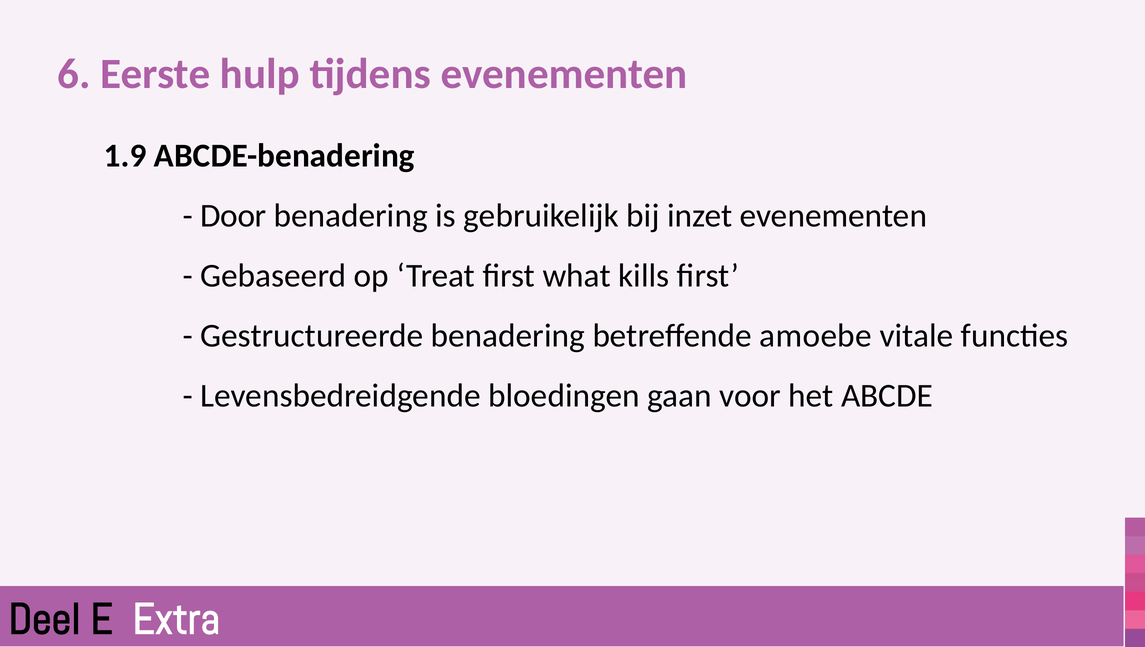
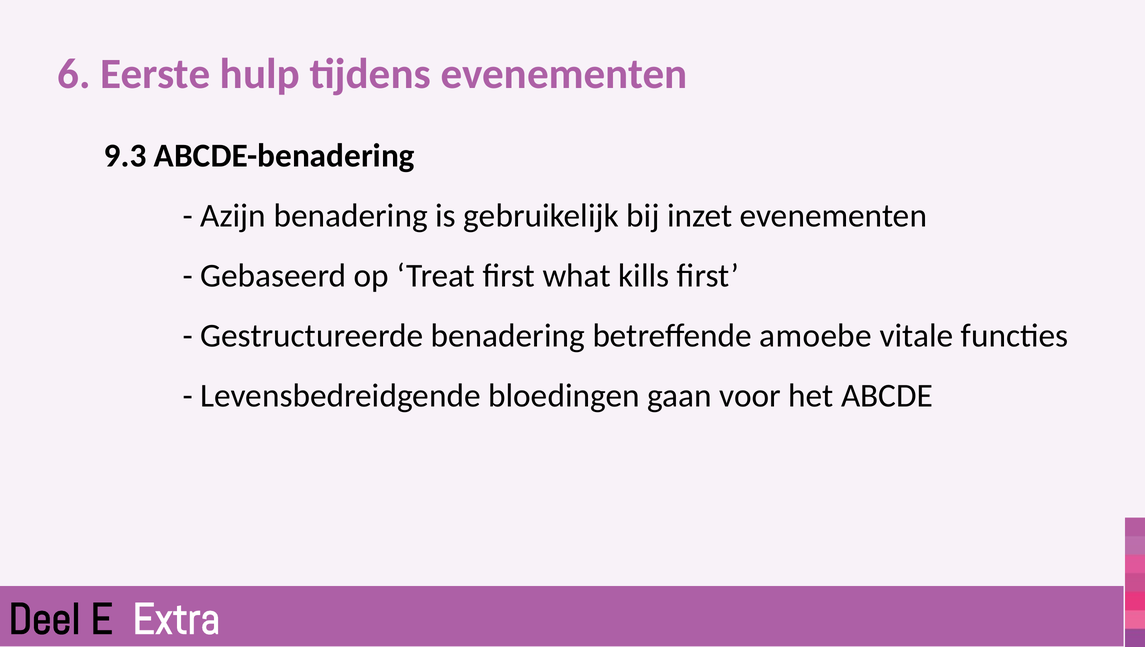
1.9: 1.9 -> 9.3 (125, 156)
Door: Door -> Azijn (233, 216)
